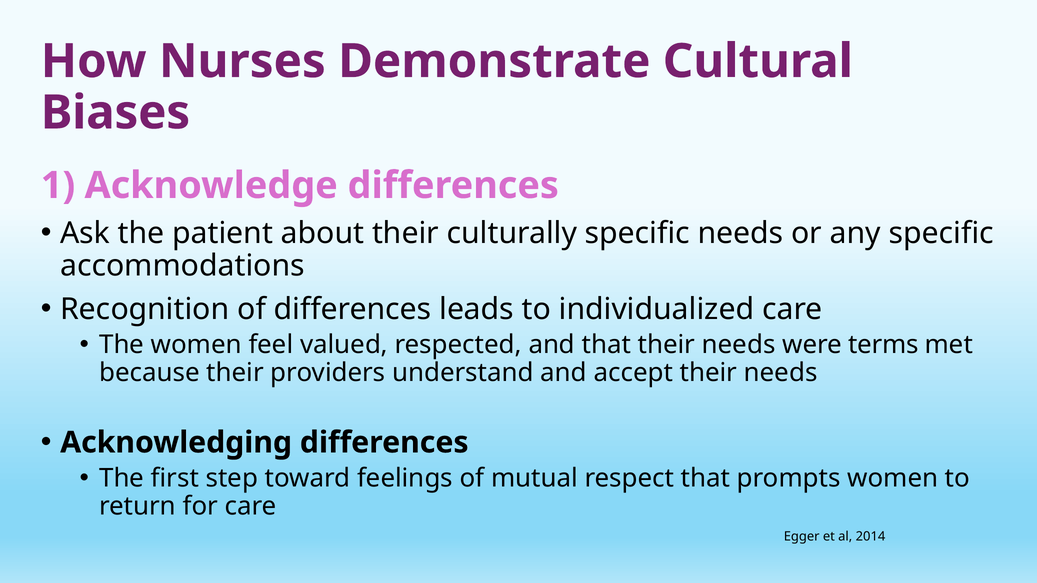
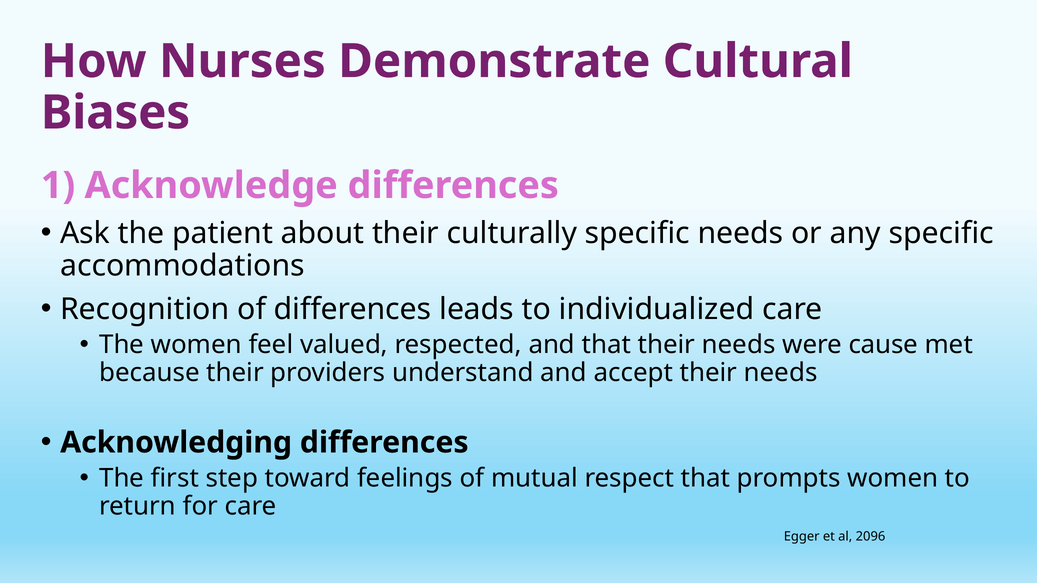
terms: terms -> cause (883, 345)
2014: 2014 -> 2096 (870, 537)
